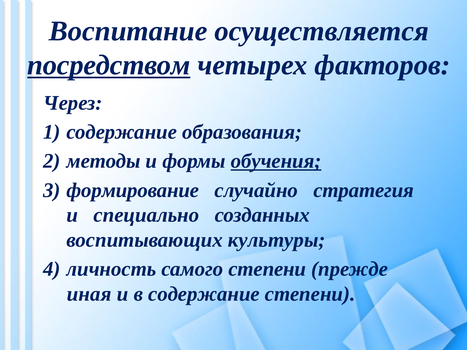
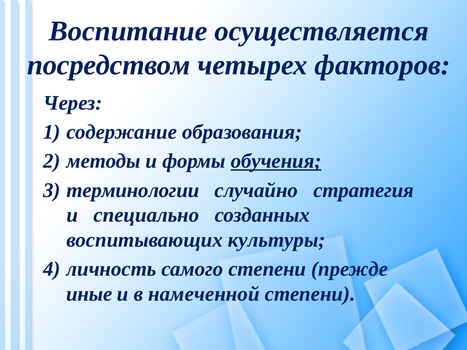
посредством underline: present -> none (109, 65)
формирование: формирование -> терминологии (133, 190)
иная: иная -> иные (89, 294)
в содержание: содержание -> намеченной (204, 294)
